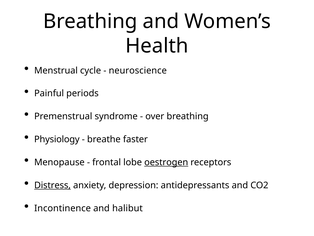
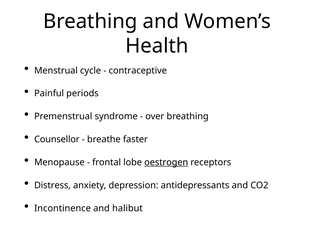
neuroscience: neuroscience -> contraceptive (138, 70)
Physiology: Physiology -> Counsellor (57, 139)
Distress underline: present -> none (53, 185)
